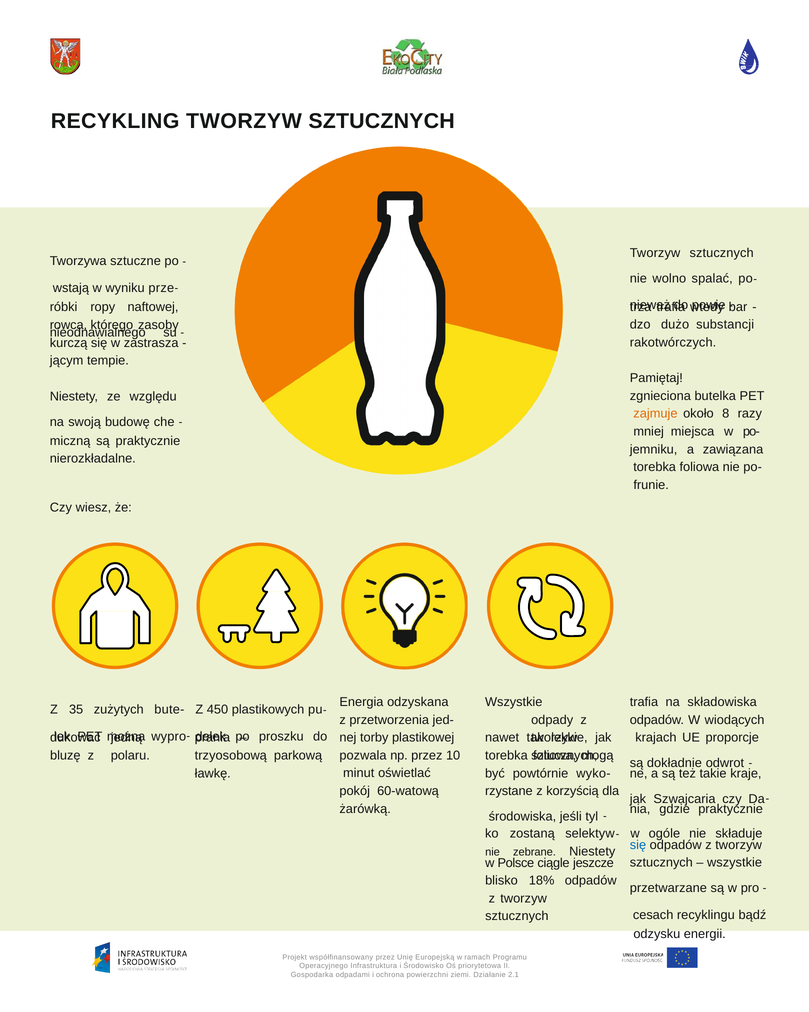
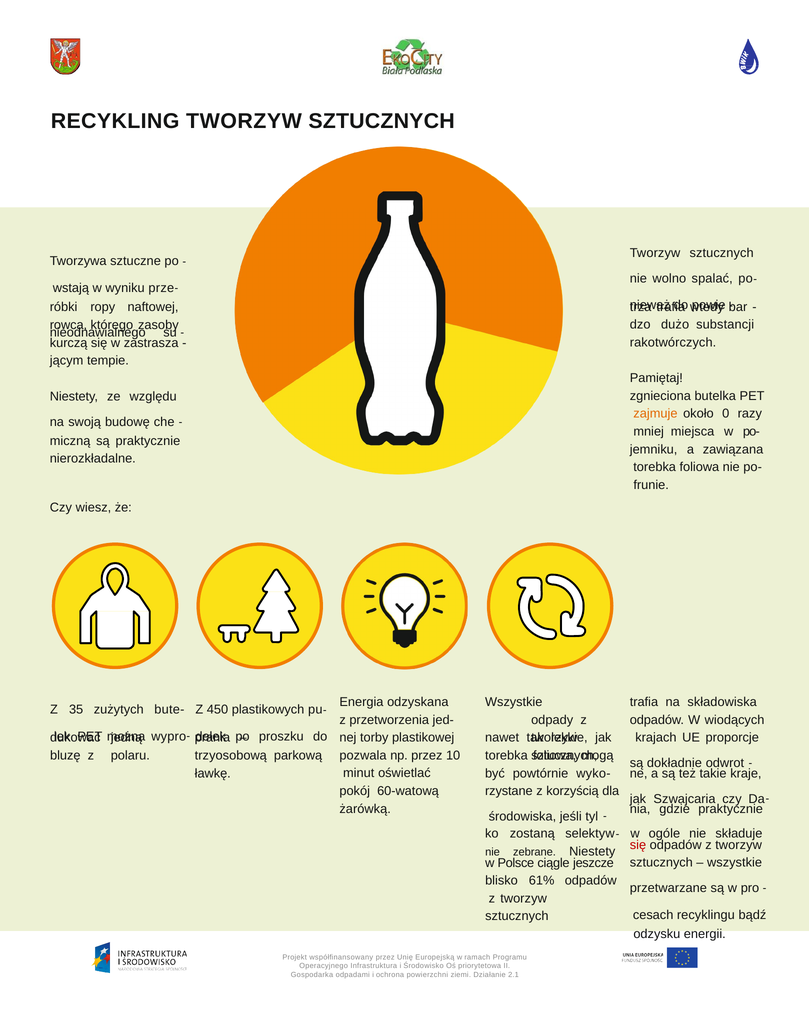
8: 8 -> 0 (726, 414)
się colour: blue -> red (638, 845)
18%: 18% -> 61% (542, 880)
